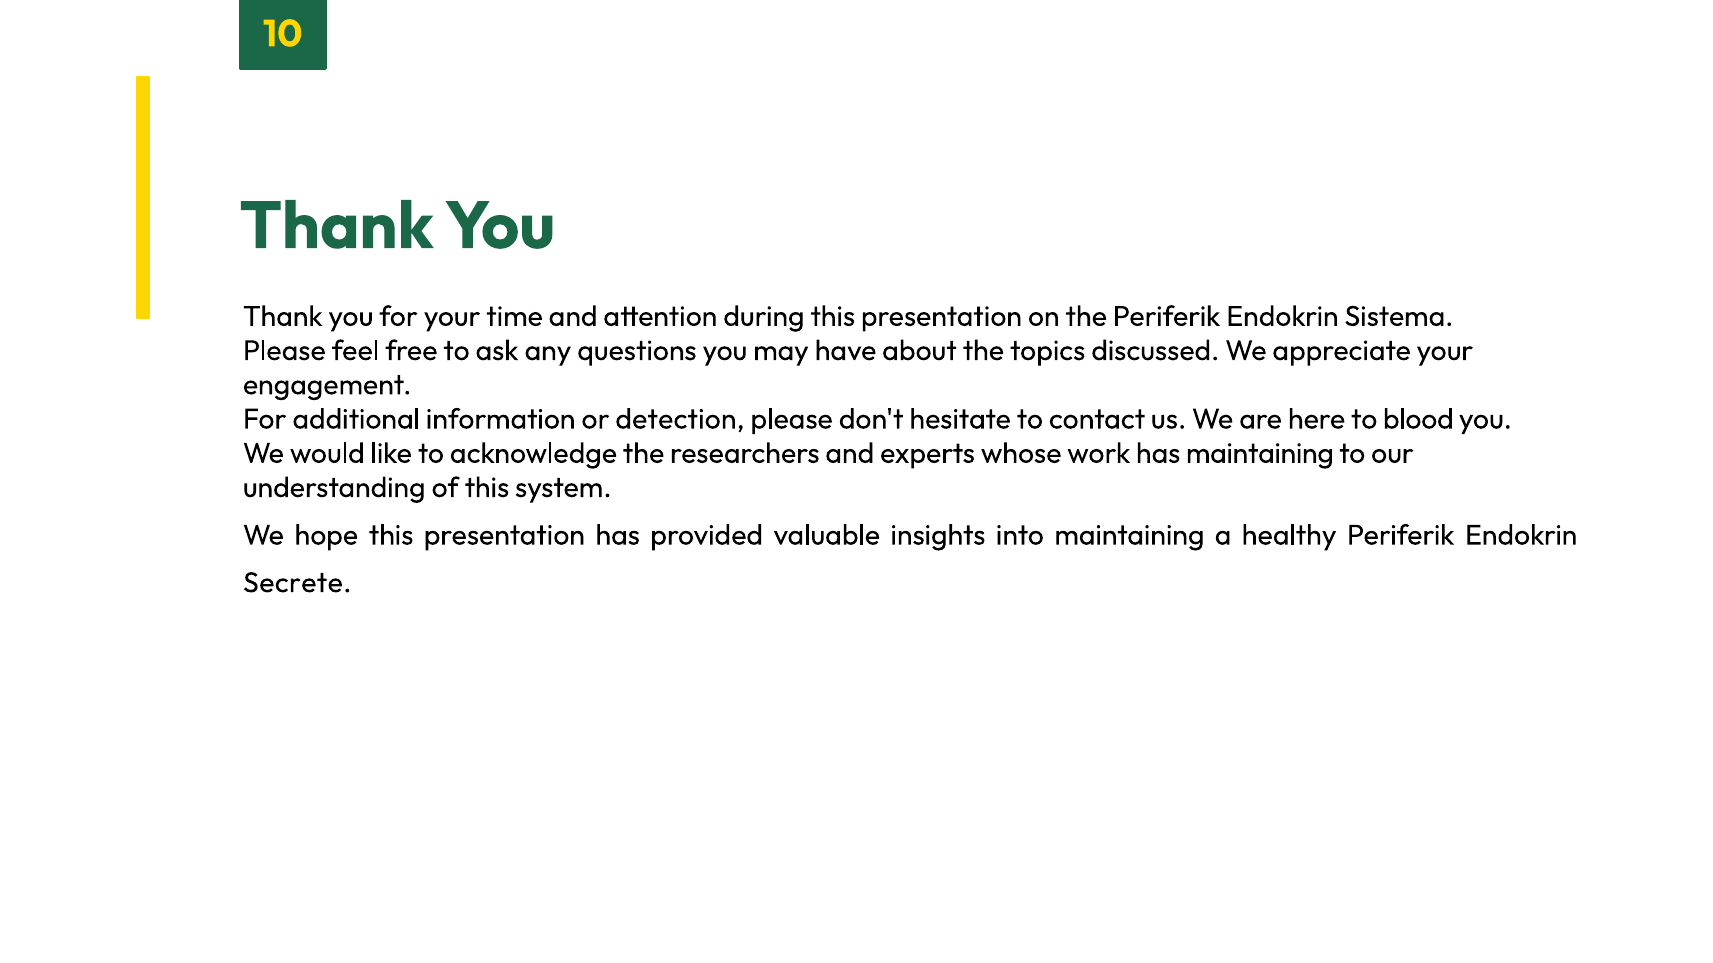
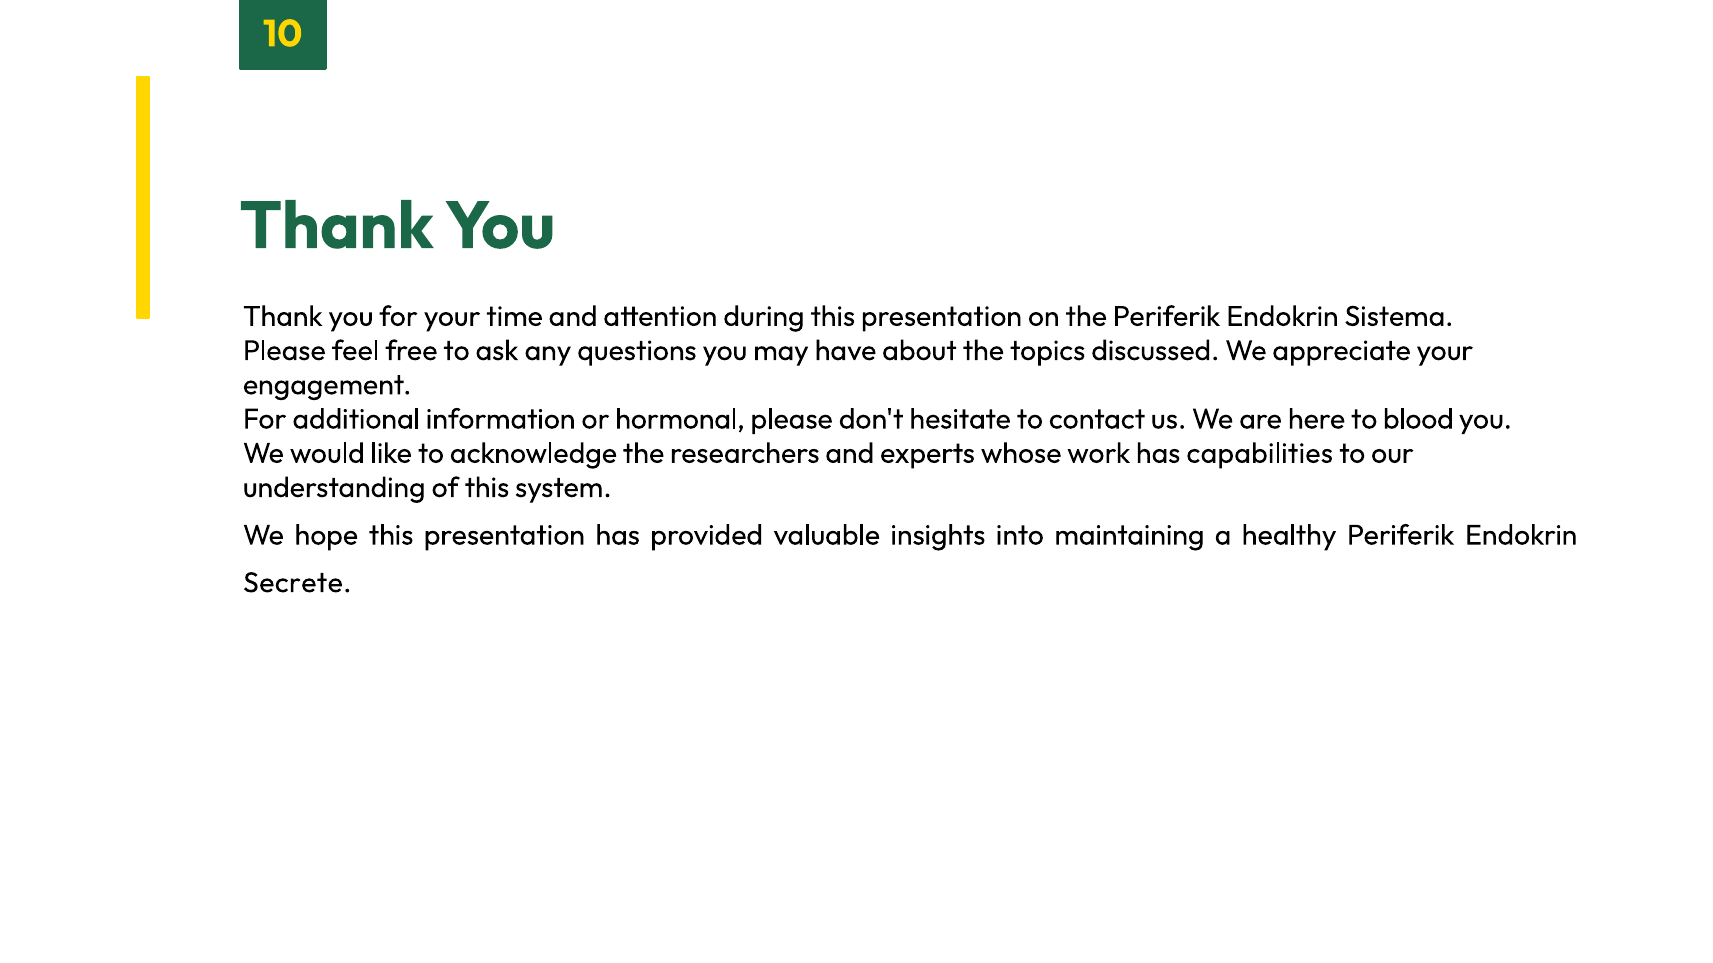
detection: detection -> hormonal (680, 419)
has maintaining: maintaining -> capabilities (1260, 454)
